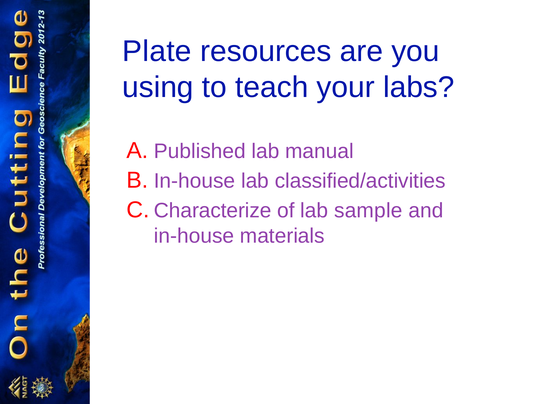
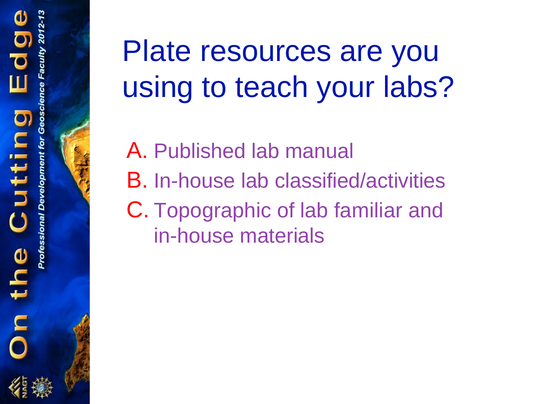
Characterize: Characterize -> Topographic (213, 211)
sample: sample -> familiar (368, 211)
